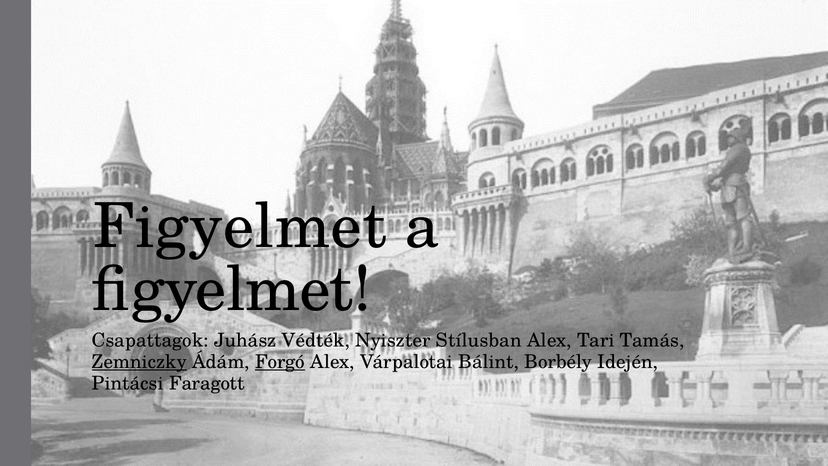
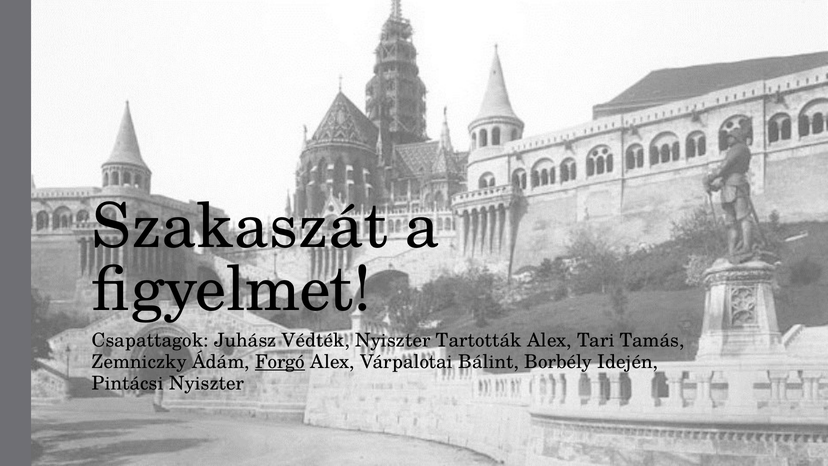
Figyelmet: Figyelmet -> Szakaszát (240, 226)
Stílusban: Stílusban -> Tartották (479, 340)
Zemniczky underline: present -> none (139, 362)
Pintácsi Faragott: Faragott -> Nyiszter (207, 383)
